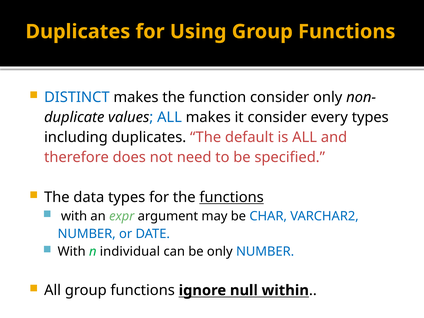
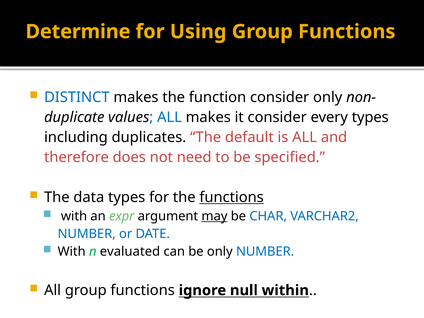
Duplicates: Duplicates -> Determine (78, 32)
may underline: none -> present (214, 216)
individual: individual -> evaluated (130, 251)
